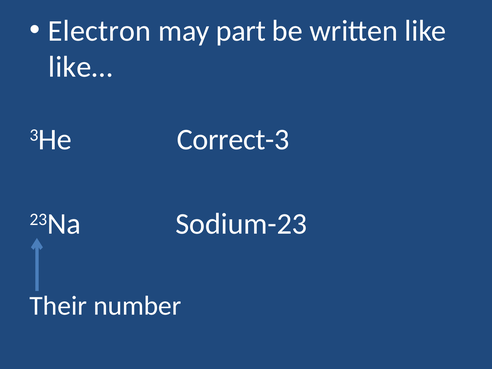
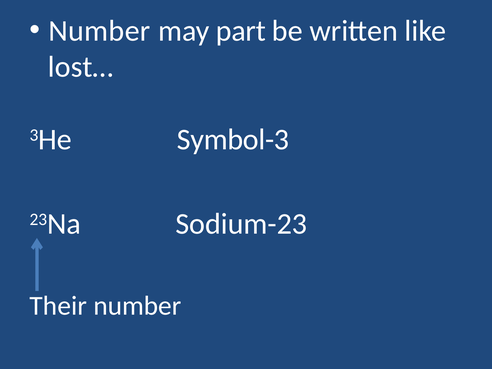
Electron: Electron -> Number (99, 31)
like…: like… -> lost… (81, 67)
Correct-3: Correct-3 -> Symbol-3 (233, 140)
